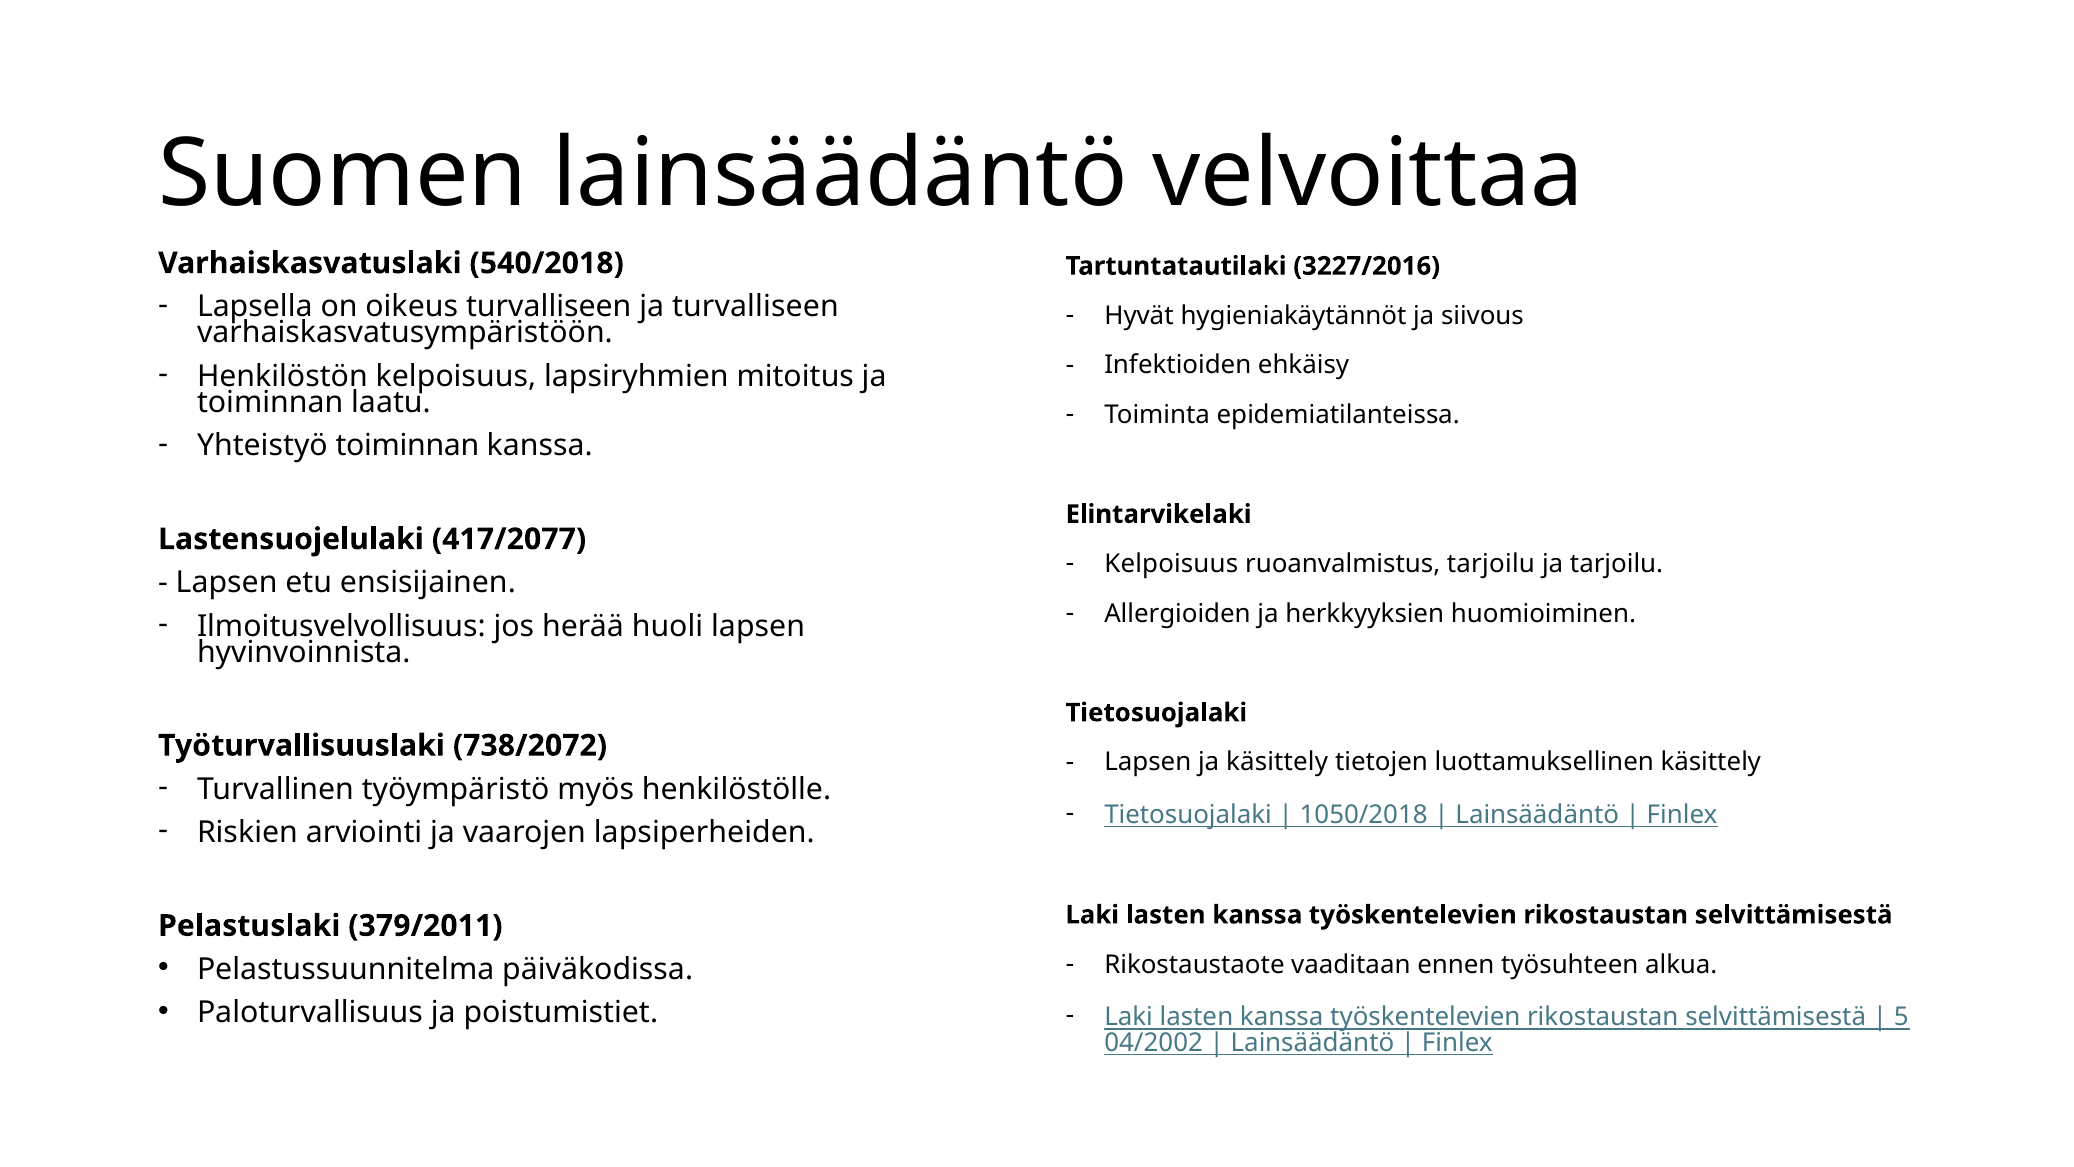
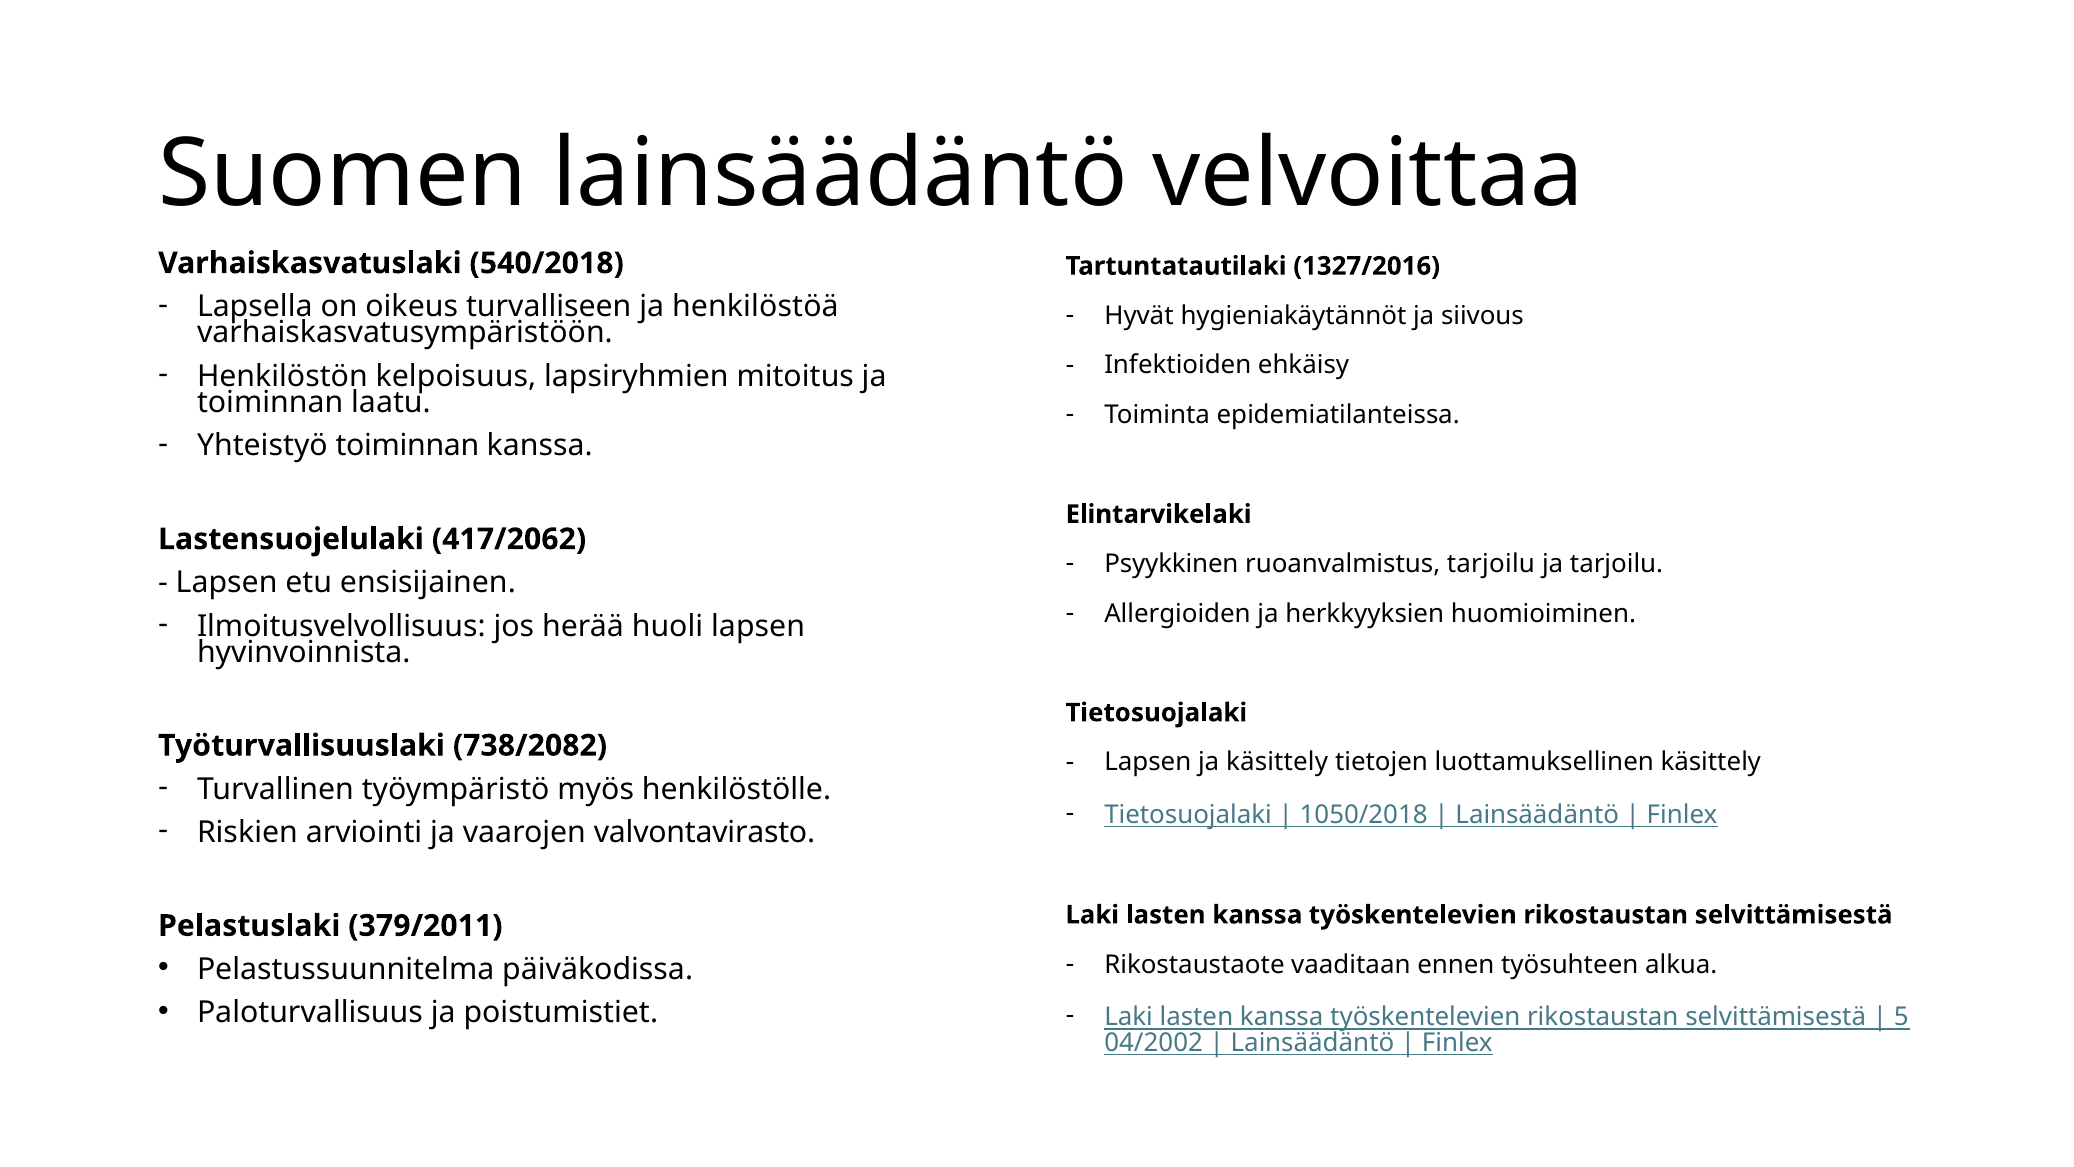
3227/2016: 3227/2016 -> 1327/2016 (1367, 266)
ja turvalliseen: turvalliseen -> henkilöstöä (755, 307)
417/2077: 417/2077 -> 417/2062 (509, 539)
Kelpoisuus: Kelpoisuus -> Psyykkinen (1171, 564)
738/2072: 738/2072 -> 738/2082 (530, 745)
lapsiperheiden: lapsiperheiden -> valvontavirasto (705, 832)
